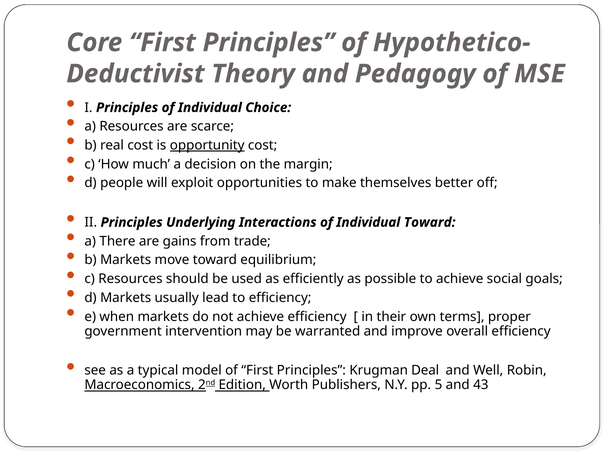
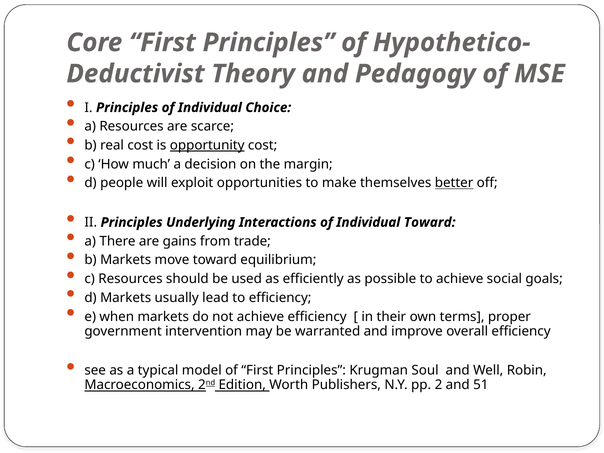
better underline: none -> present (454, 183)
Deal: Deal -> Soul (425, 370)
5: 5 -> 2 (438, 385)
43: 43 -> 51 (481, 385)
